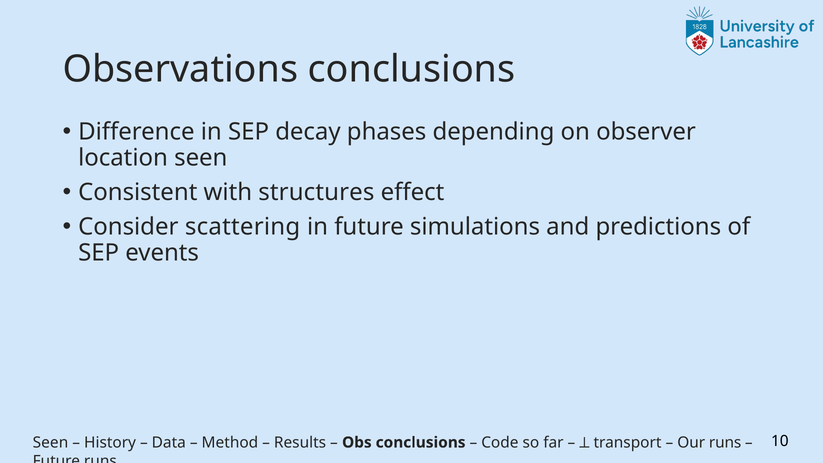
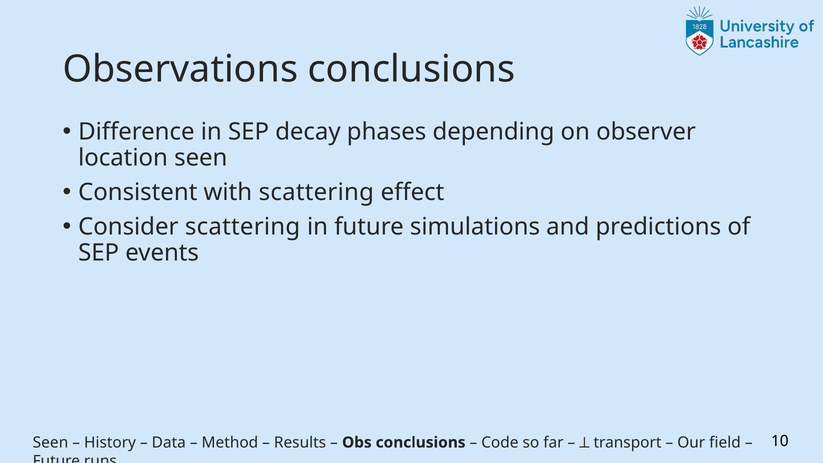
with structures: structures -> scattering (316, 192)
Our runs: runs -> field (725, 442)
